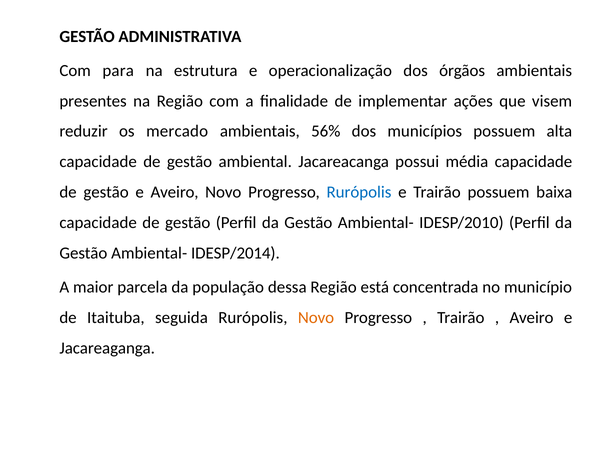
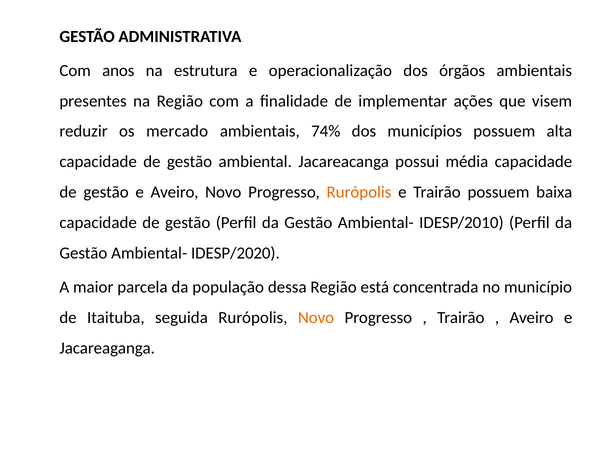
para: para -> anos (118, 70)
56%: 56% -> 74% (326, 131)
Rurópolis colour: blue -> orange (359, 192)
IDESP/2014: IDESP/2014 -> IDESP/2020 (235, 253)
